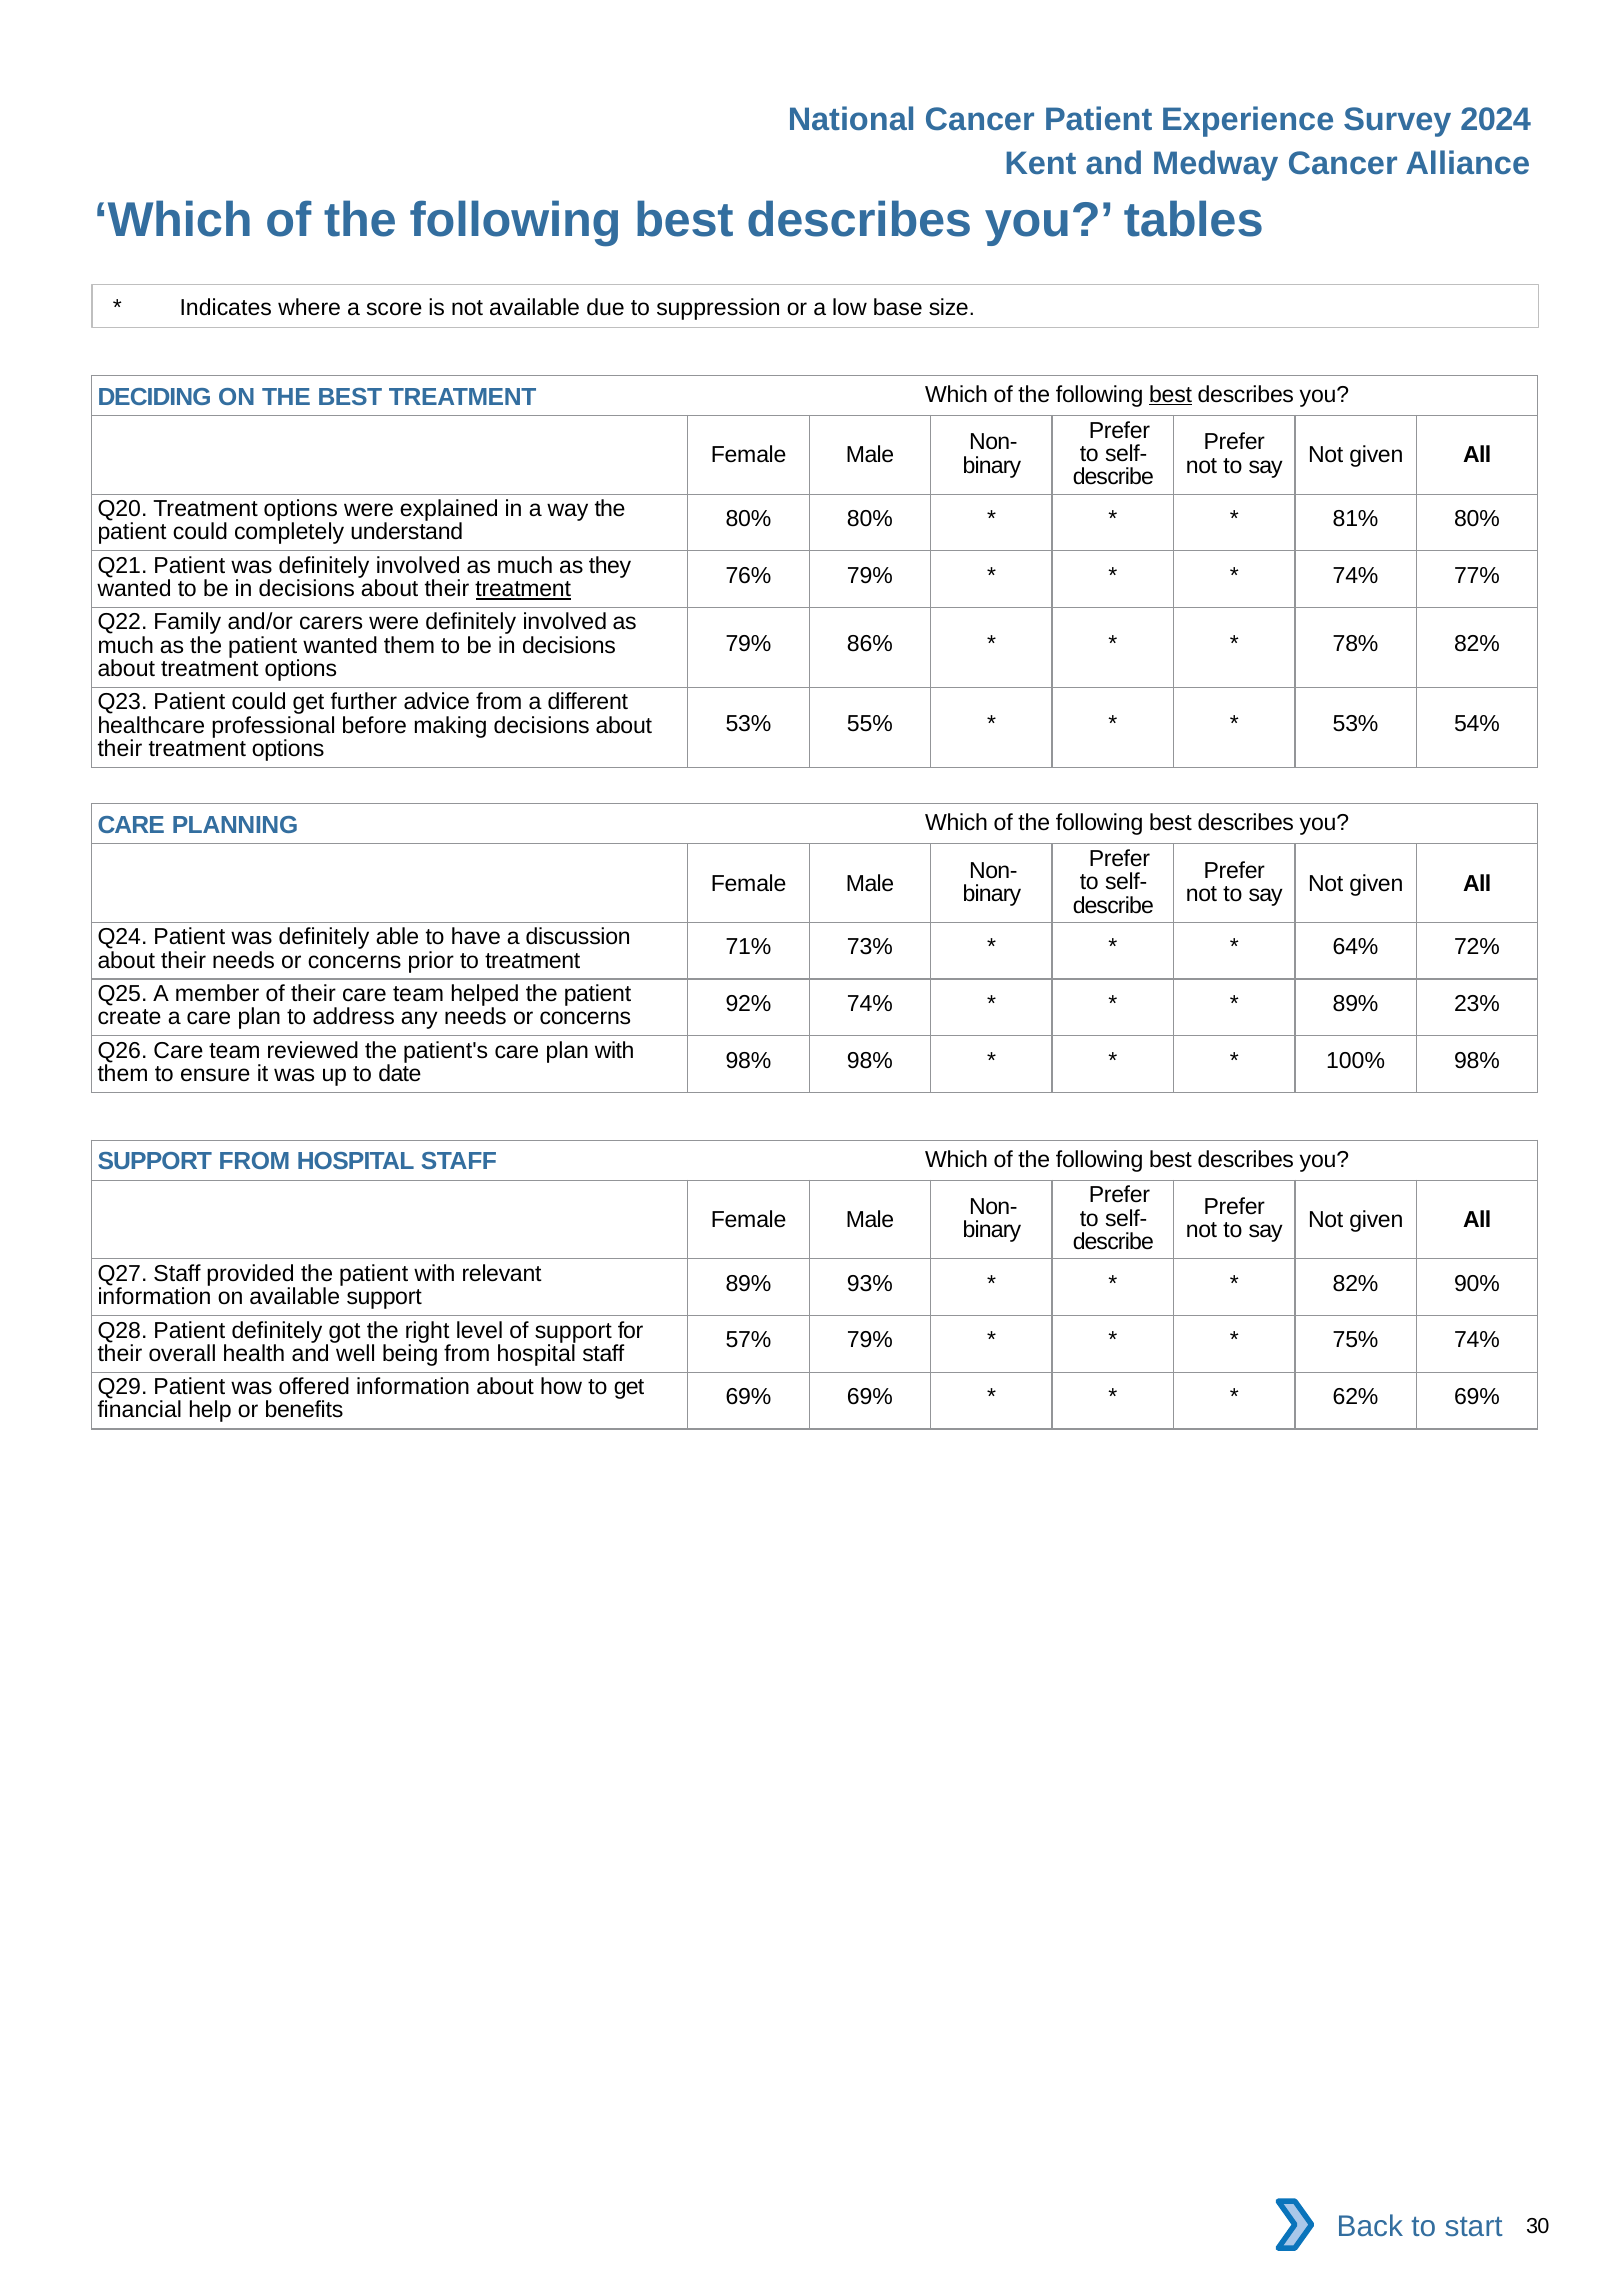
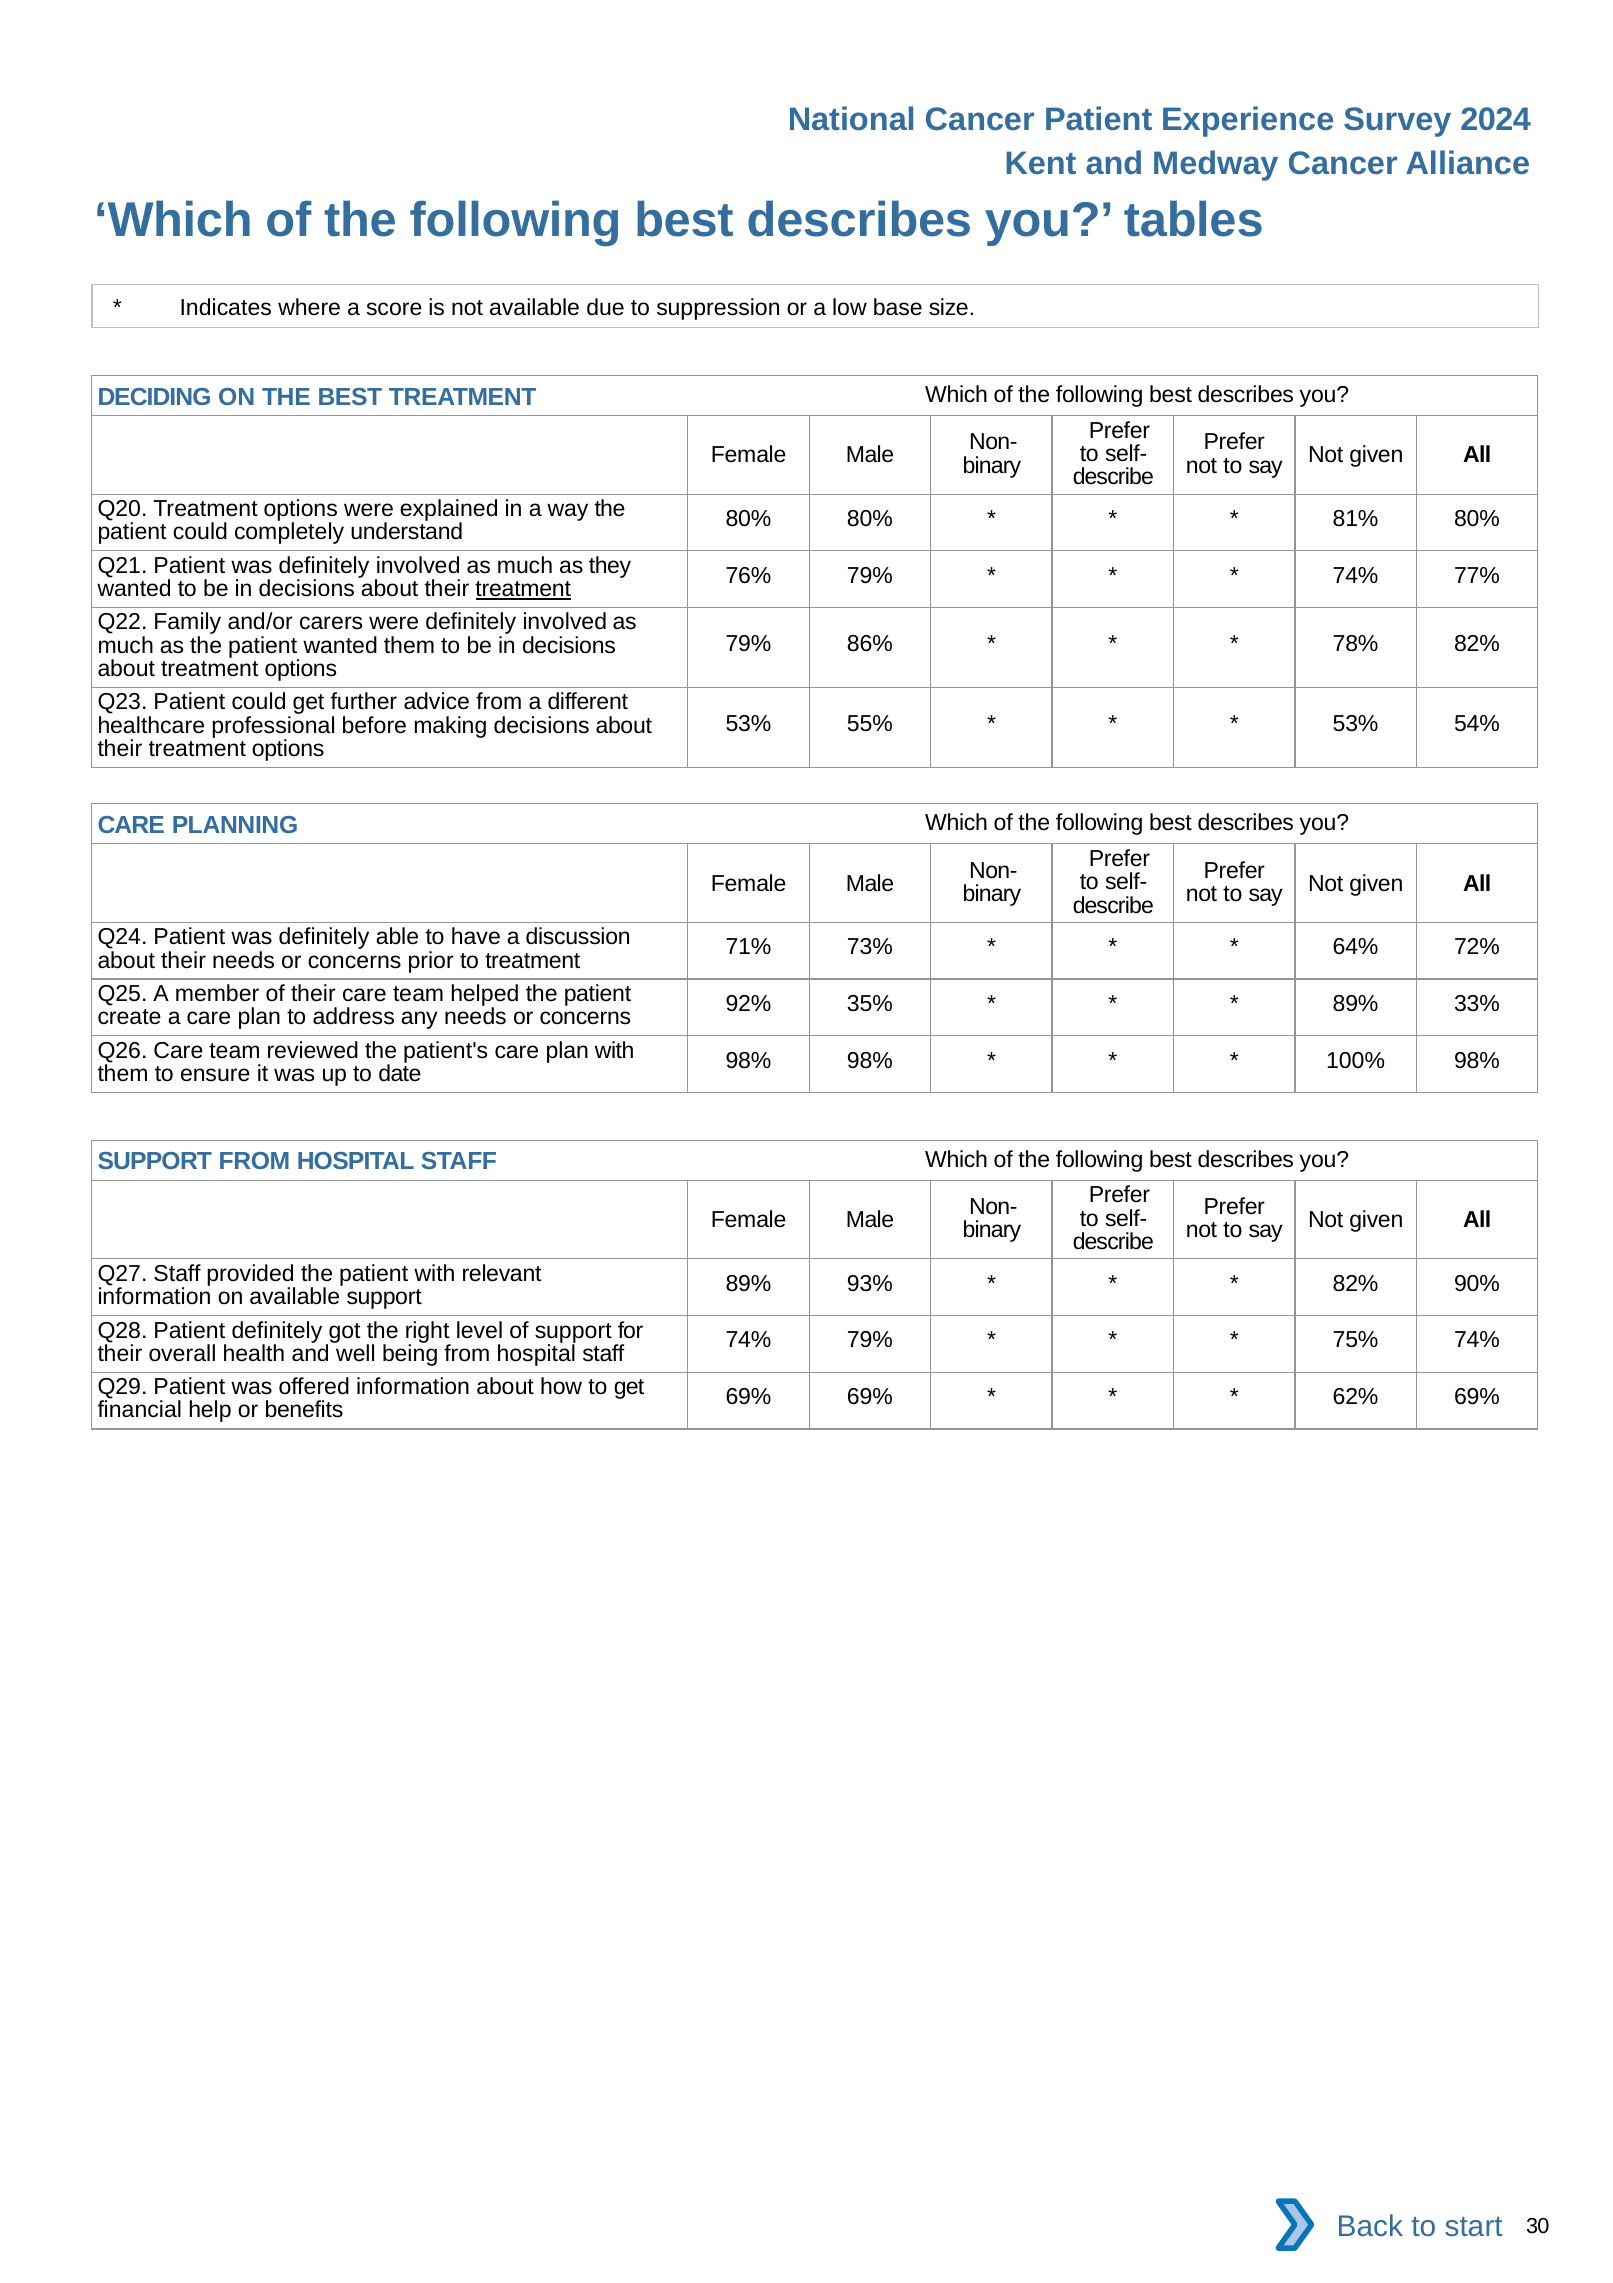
best underline: present -> none (1171, 395)
92% 74%: 74% -> 35% (870, 1004)
23%: 23% -> 33% (1477, 1004)
57%: 57% -> 74% (748, 1340)
